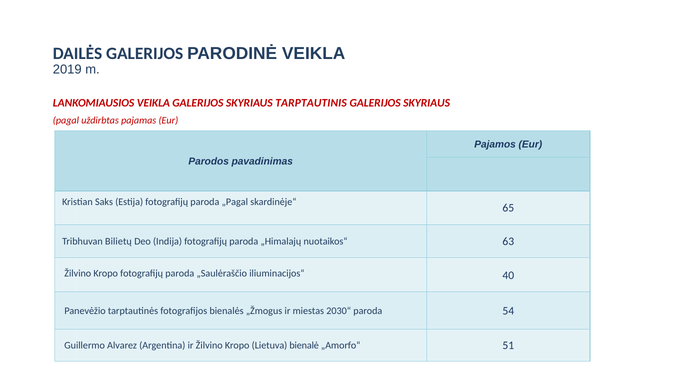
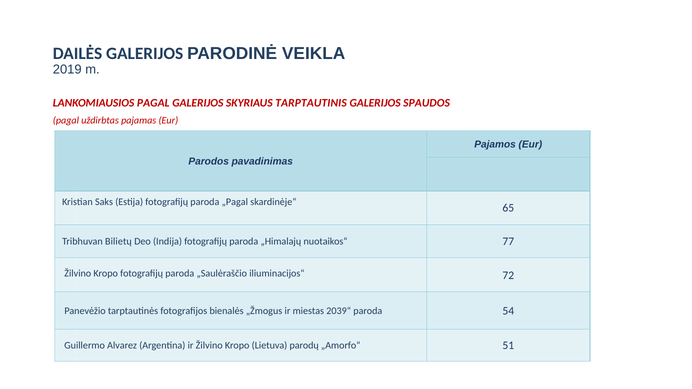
LANKOMIAUSIOS VEIKLA: VEIKLA -> PAGAL (153, 103)
SKYRIAUS: SKYRIAUS -> SPAUDOS (427, 103)
63: 63 -> 77 (508, 242)
40: 40 -> 72 (508, 275)
2030“: 2030“ -> 2039“ (339, 311)
bienalė: bienalė -> parodų (304, 346)
